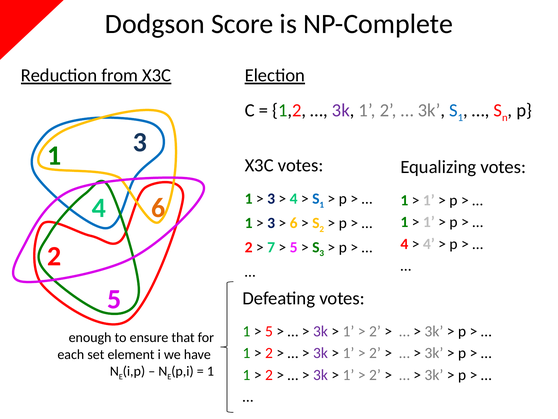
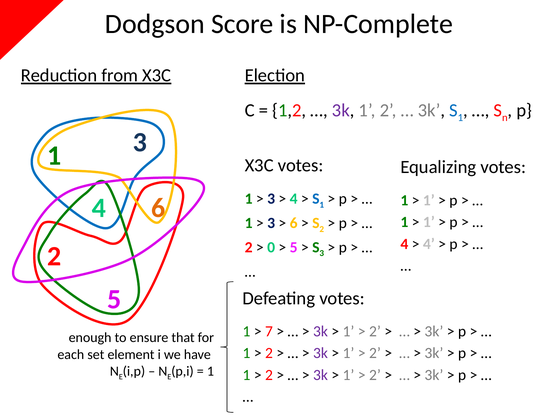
7: 7 -> 0 (271, 247)
5: 5 -> 7 (269, 331)
